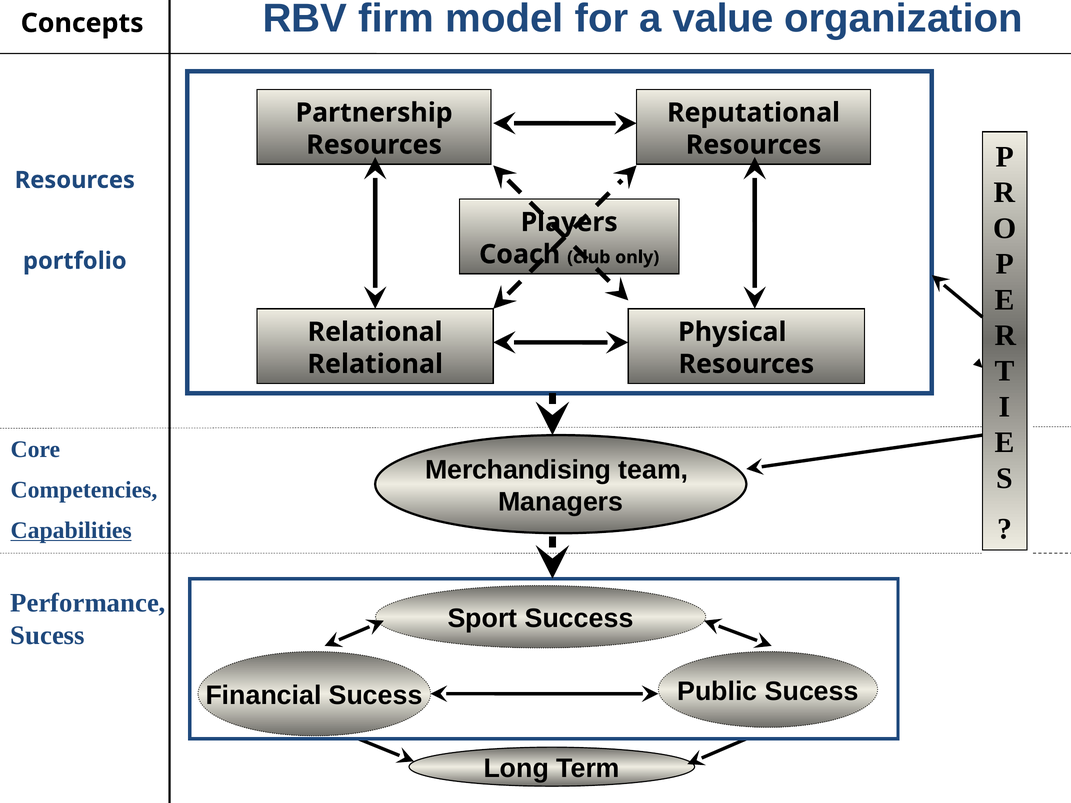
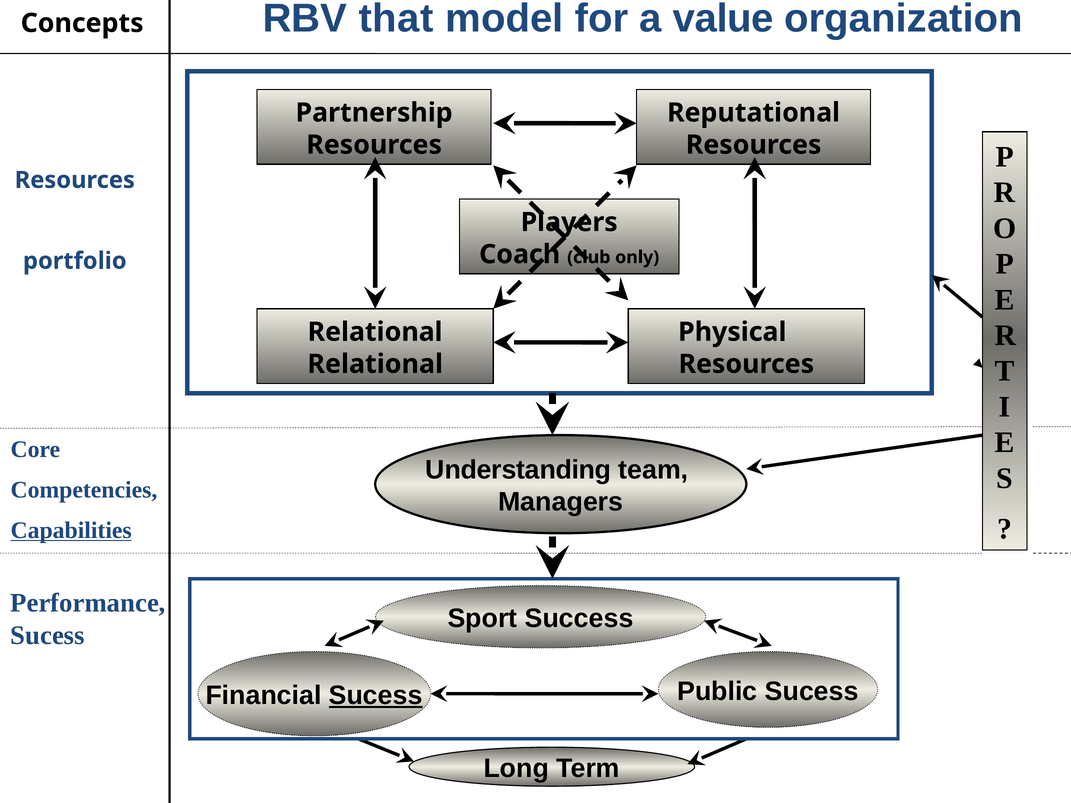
firm: firm -> that (396, 19)
Merchandising: Merchandising -> Understanding (518, 470)
Sucess underline: none -> present (376, 696)
